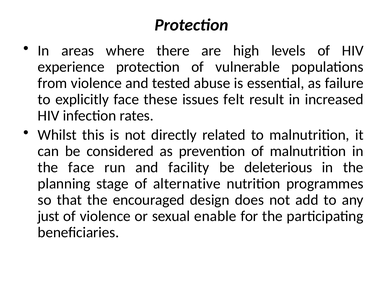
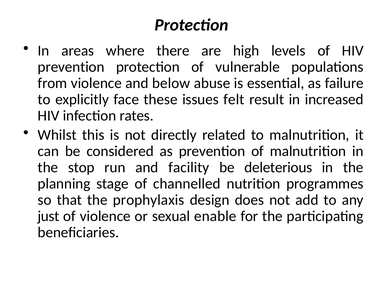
experience: experience -> prevention (71, 67)
tested: tested -> below (171, 83)
the face: face -> stop (81, 168)
alternative: alternative -> channelled (187, 184)
encouraged: encouraged -> prophylaxis (149, 200)
